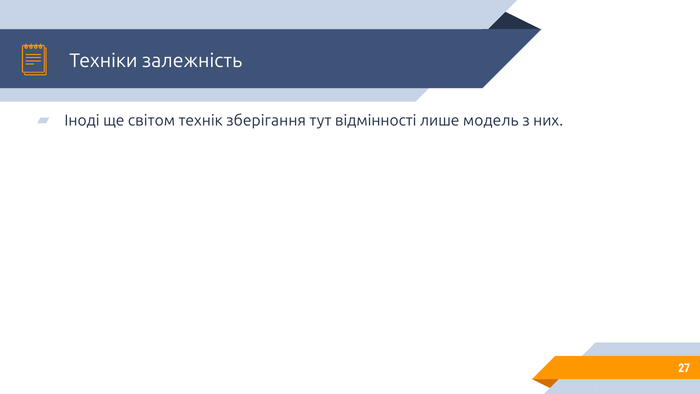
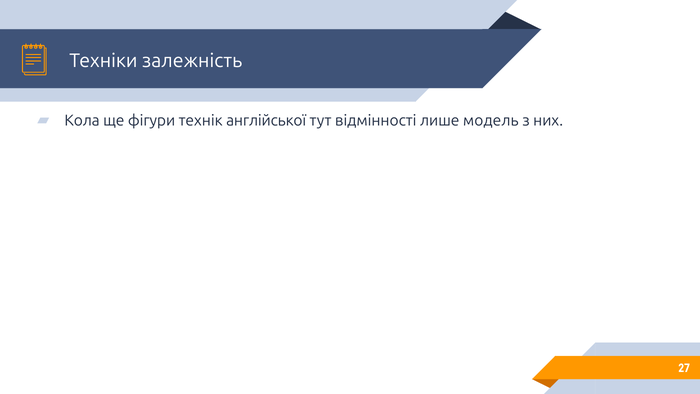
Іноді: Іноді -> Кола (82, 120)
світом: світом -> фігури (152, 120)
зберігання: зберігання -> англійської (266, 120)
